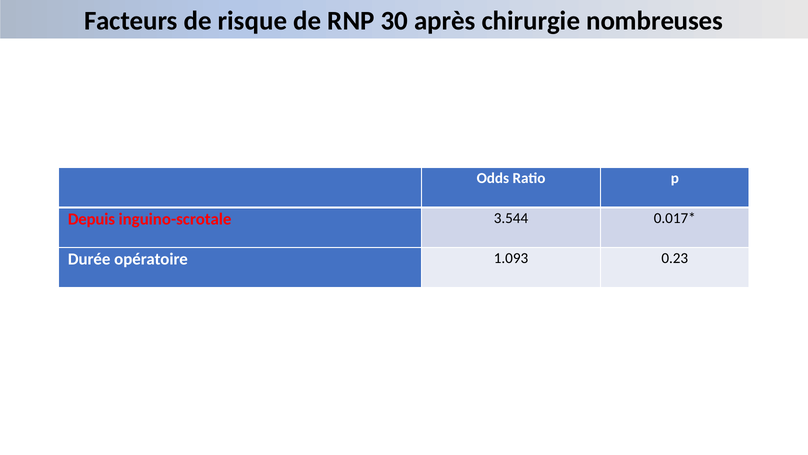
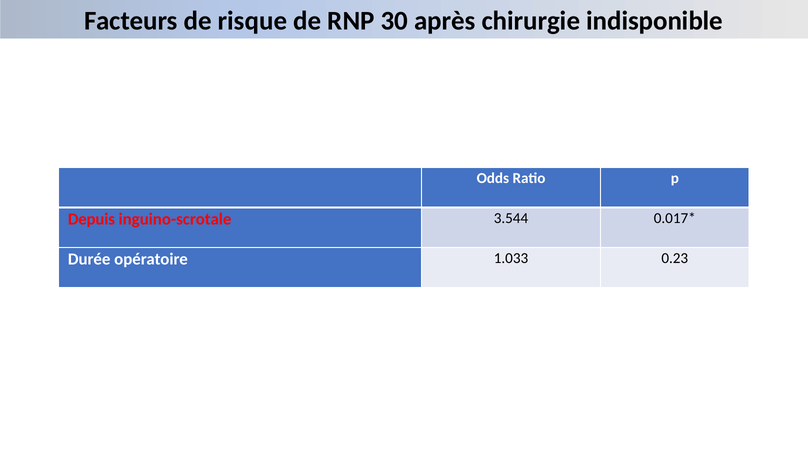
nombreuses: nombreuses -> indisponible (655, 21)
1.093: 1.093 -> 1.033 (511, 258)
